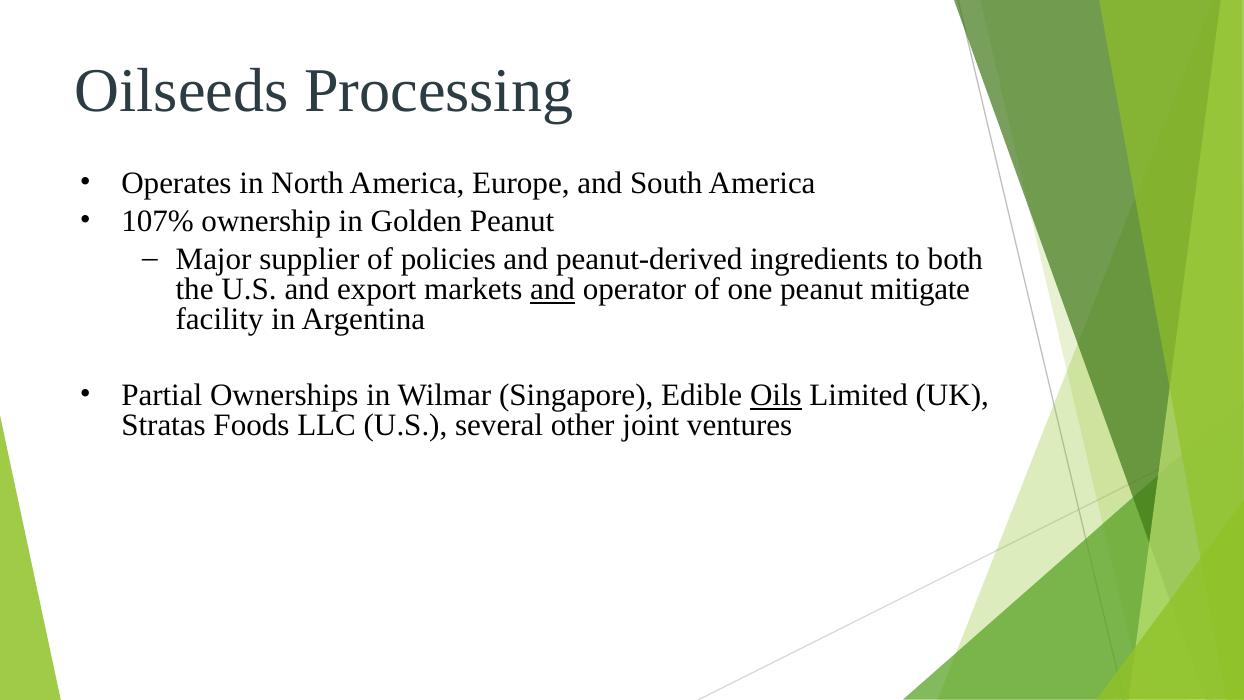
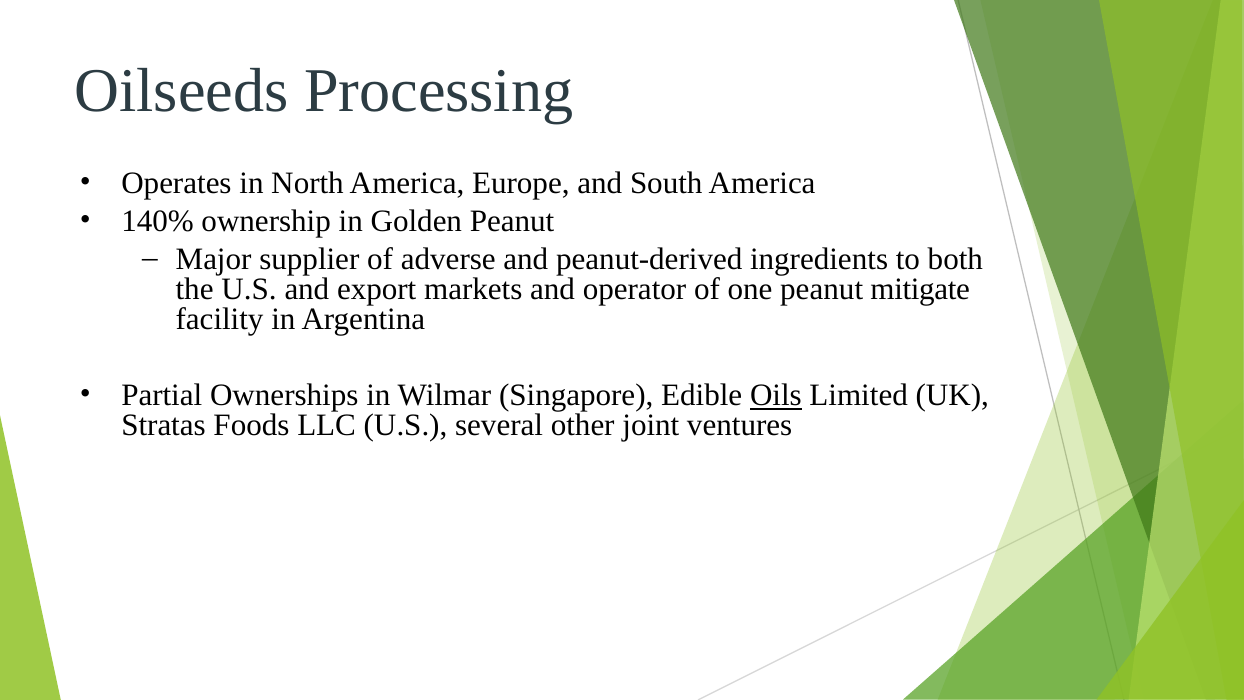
107%: 107% -> 140% (158, 221)
policies: policies -> adverse (448, 259)
and underline: present -> none (553, 289)
